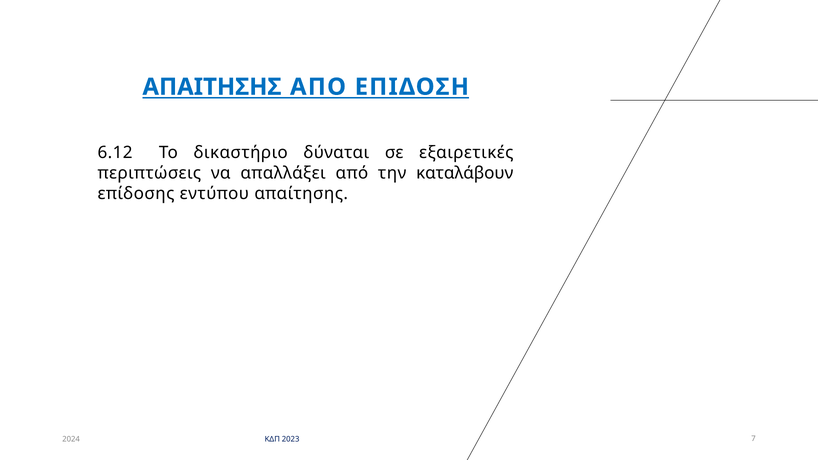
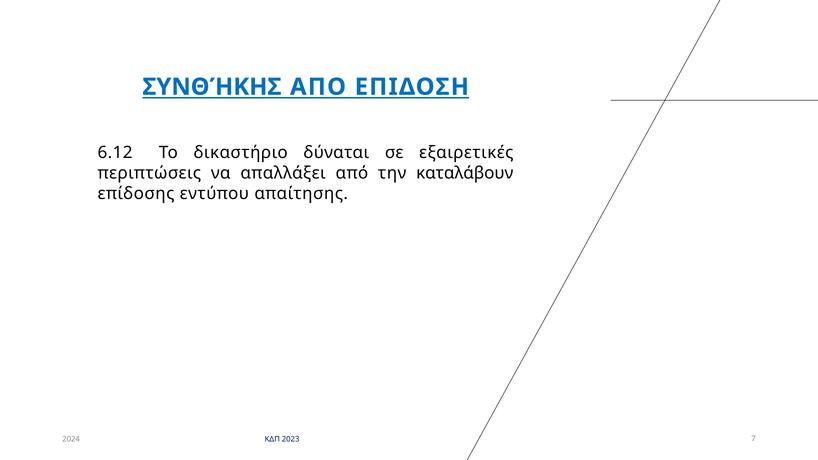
ΑΠΑΙΤΗΣΗΣ: ΑΠΑΙΤΗΣΗΣ -> ΣΥΝΘΉΚΗΣ (212, 87)
